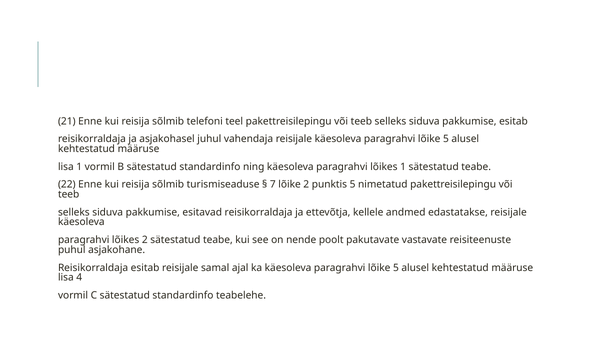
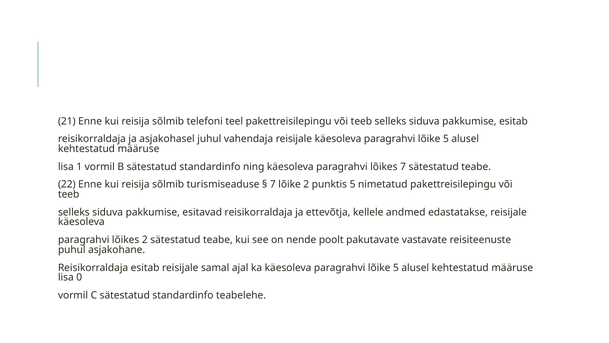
lõikes 1: 1 -> 7 (403, 167)
4: 4 -> 0 (79, 277)
